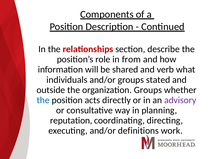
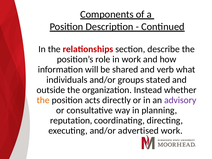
in from: from -> work (131, 59)
organization Groups: Groups -> Instead (148, 90)
the colour: blue -> orange (43, 100)
definitions: definitions -> advertised (138, 131)
